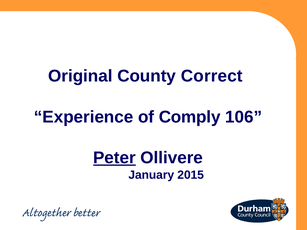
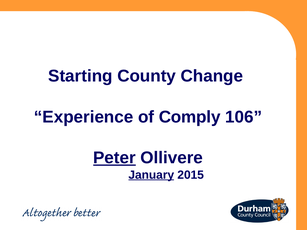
Original: Original -> Starting (80, 76)
Correct: Correct -> Change (212, 76)
January underline: none -> present (151, 175)
